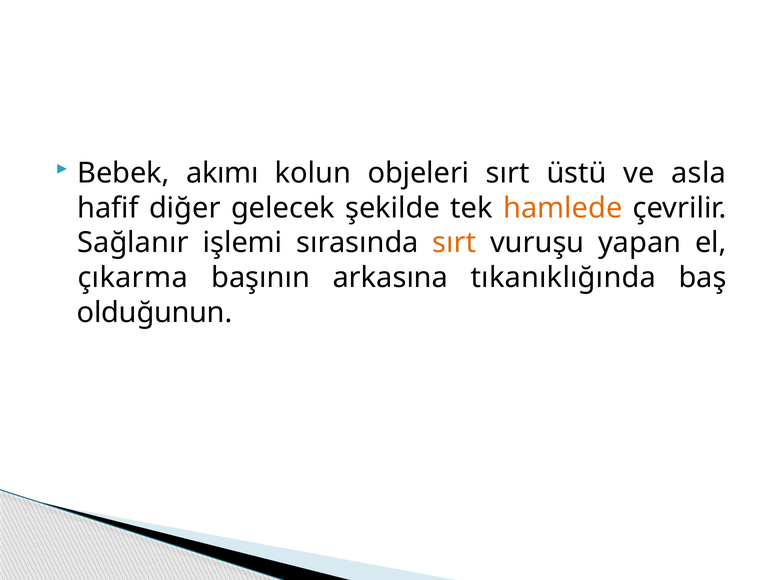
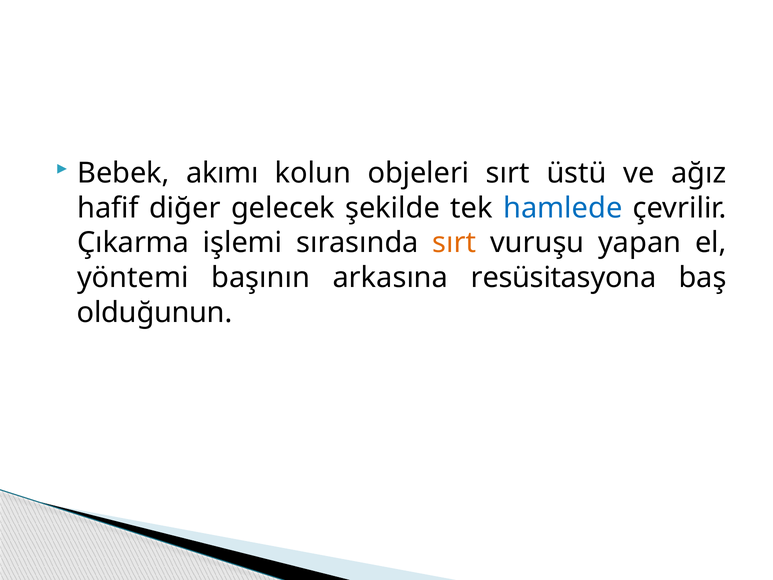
asla: asla -> ağız (699, 173)
hamlede colour: orange -> blue (563, 208)
Sağlanır: Sağlanır -> Çıkarma (133, 243)
çıkarma: çıkarma -> yöntemi (133, 278)
tıkanıklığında: tıkanıklığında -> resüsitasyona (564, 278)
